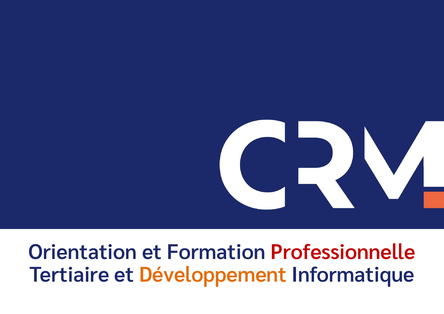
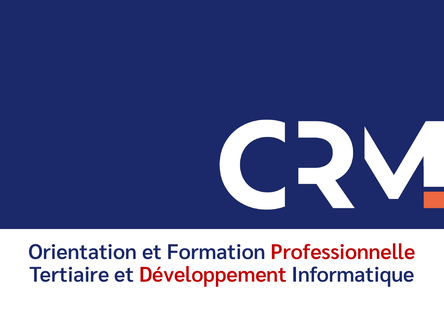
Développement colour: orange -> red (213, 275)
